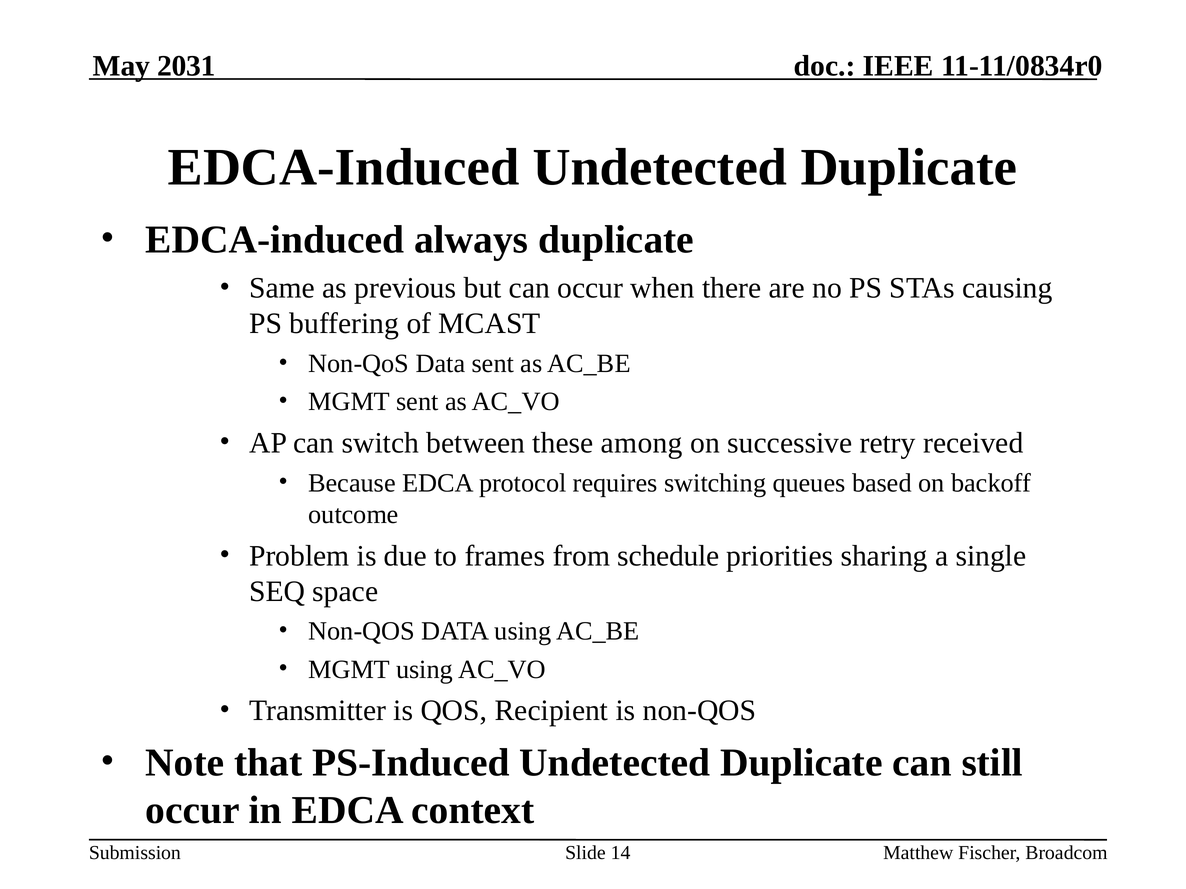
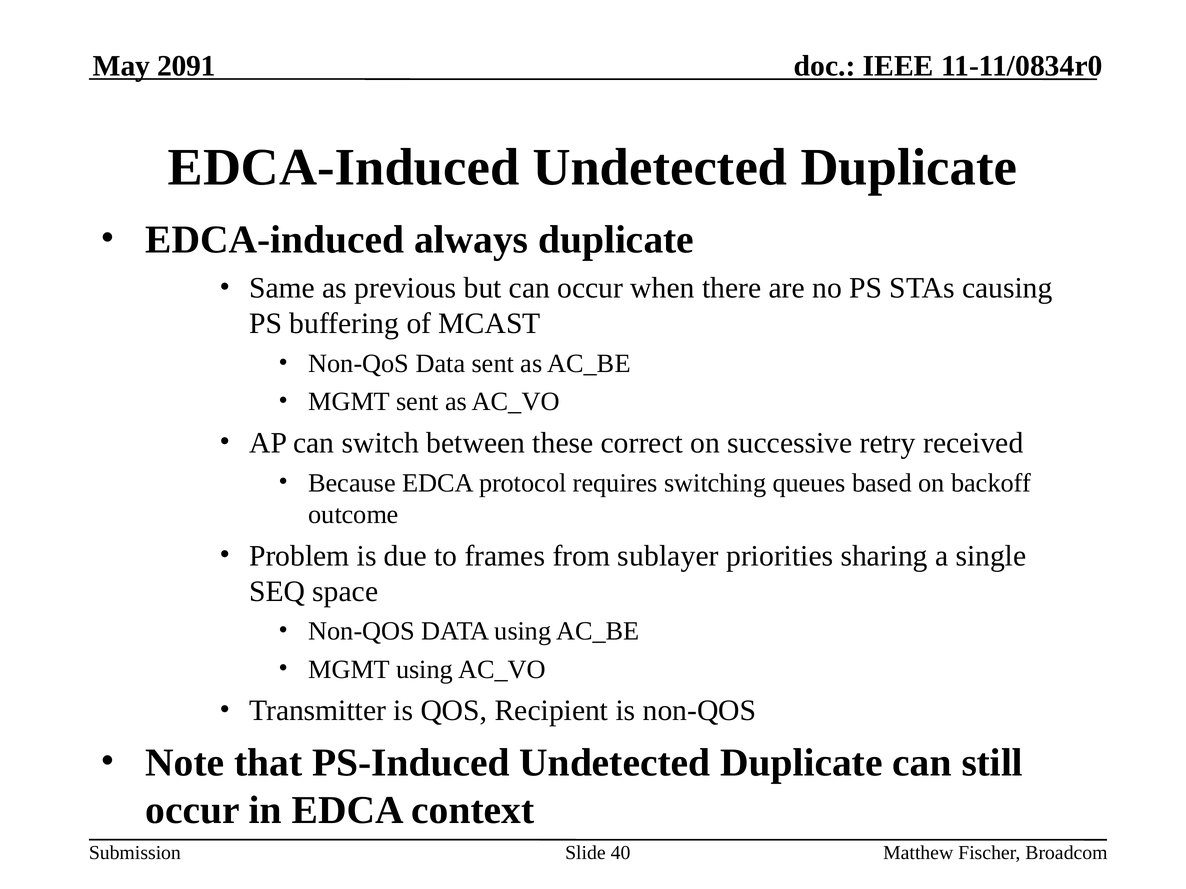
2031: 2031 -> 2091 (187, 66)
among: among -> correct (642, 443)
schedule: schedule -> sublayer (668, 556)
14: 14 -> 40 (621, 853)
